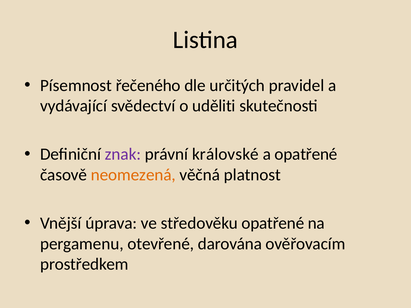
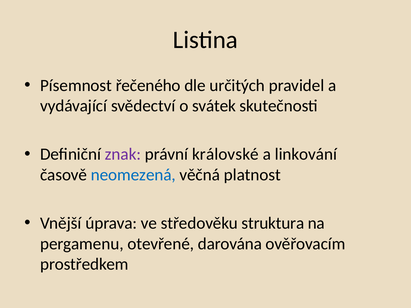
uděliti: uděliti -> svátek (214, 106)
a opatřené: opatřené -> linkování (306, 154)
neomezená colour: orange -> blue (133, 175)
středověku opatřené: opatřené -> struktura (273, 223)
